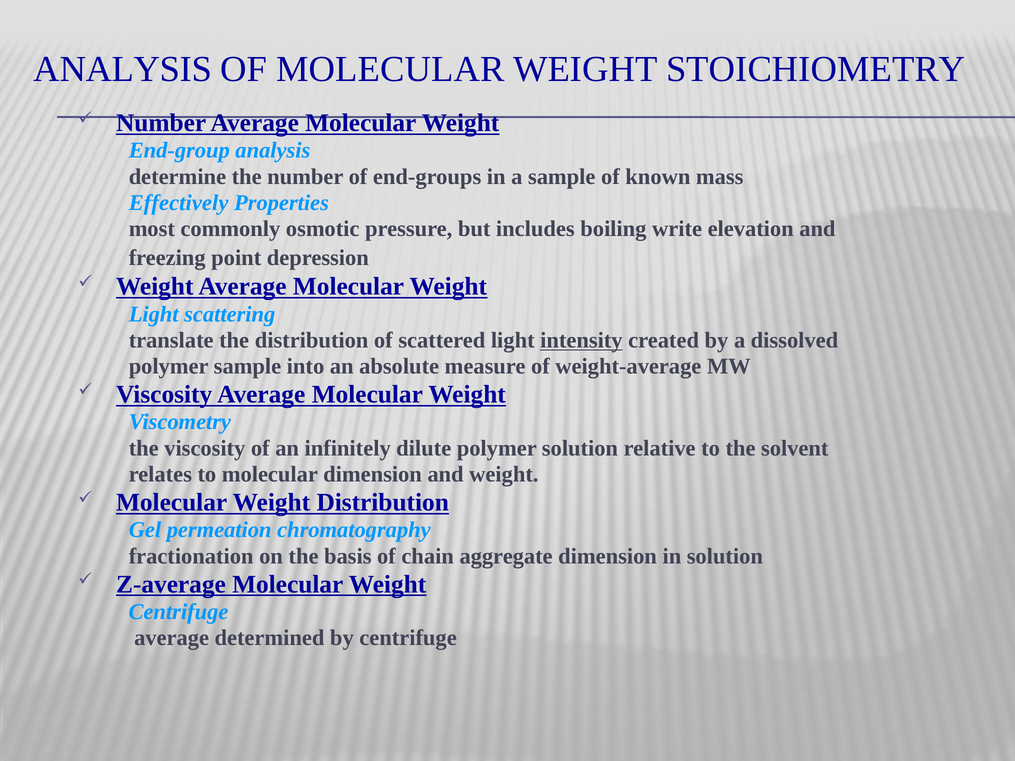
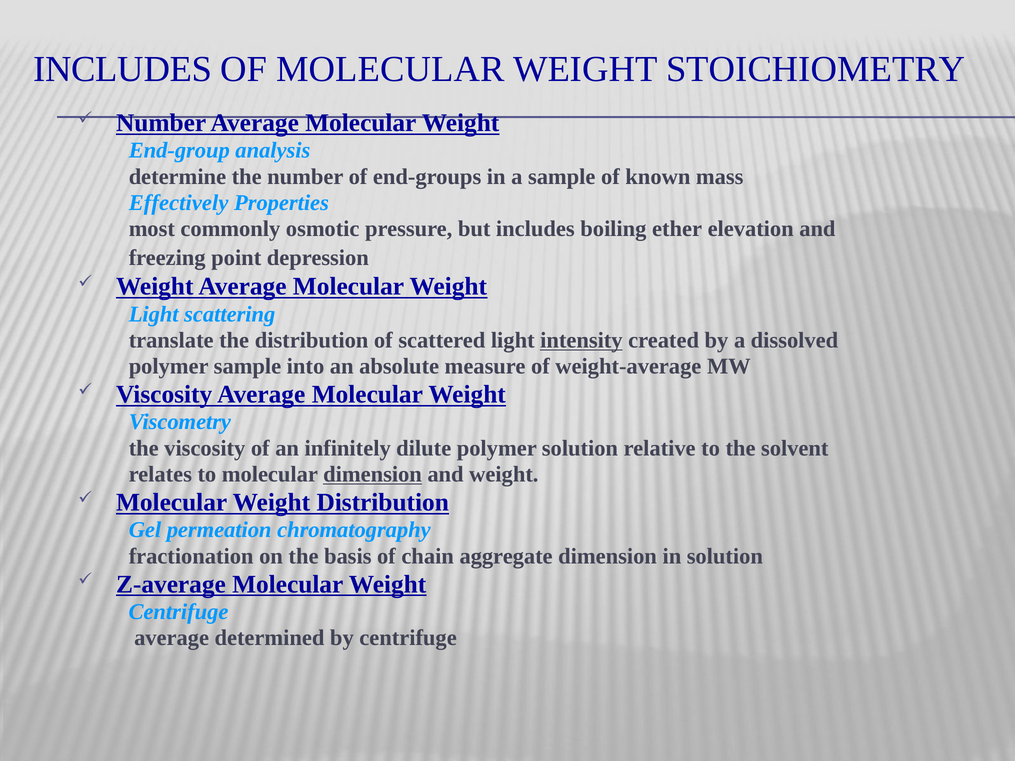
ANALYSIS: ANALYSIS -> INCLUDES (123, 69)
write: write -> ether (677, 229)
dimension underline: none -> present (373, 475)
